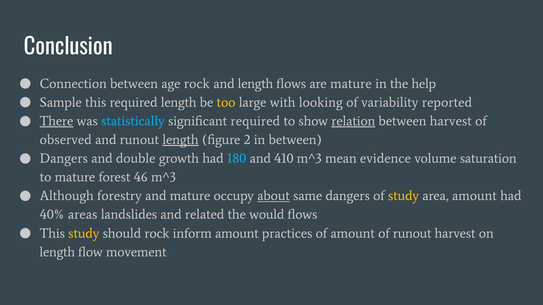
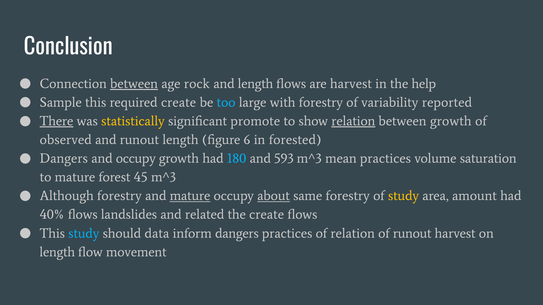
between underline: none -> present (134, 84)
are mature: mature -> harvest (351, 84)
required length: length -> create (179, 102)
too colour: yellow -> light blue (226, 102)
with looking: looking -> forestry (321, 102)
statistically colour: light blue -> yellow (133, 121)
significant required: required -> promote (255, 121)
between harvest: harvest -> growth (451, 121)
length underline: present -> none (180, 140)
2: 2 -> 6 (247, 140)
in between: between -> forested (295, 140)
and double: double -> occupy (136, 159)
410: 410 -> 593 (284, 159)
mean evidence: evidence -> practices (385, 159)
46: 46 -> 45 (141, 177)
mature underline: none -> present (190, 196)
same dangers: dangers -> forestry (348, 196)
40% areas: areas -> flows (83, 215)
the would: would -> create (267, 215)
study colour: yellow -> light blue (84, 234)
should rock: rock -> data (157, 234)
inform amount: amount -> dangers (237, 234)
of amount: amount -> relation (353, 234)
